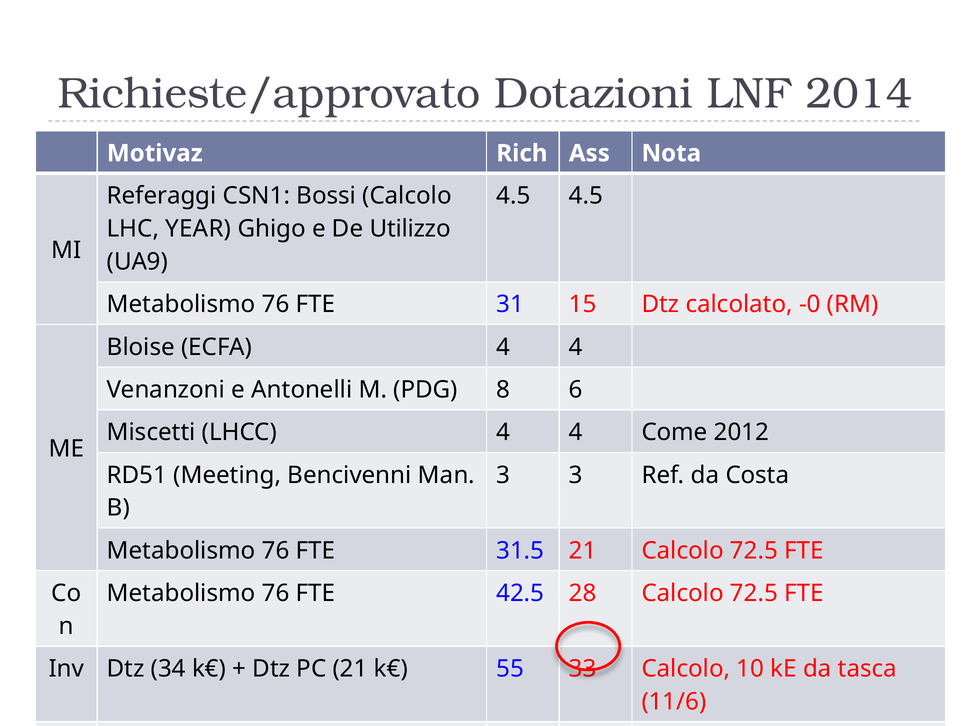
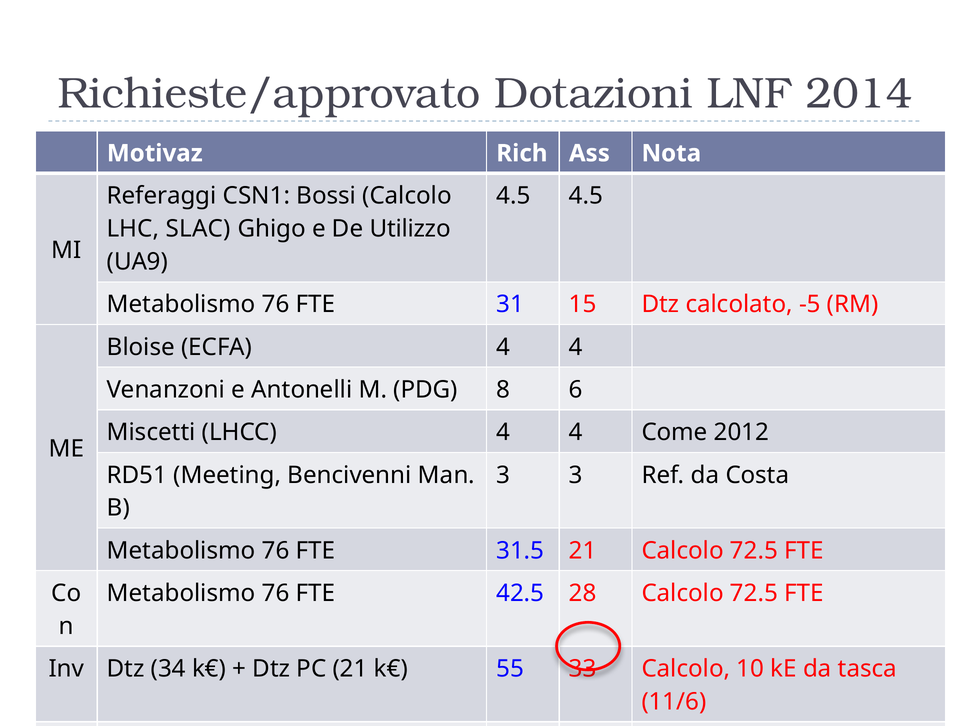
YEAR: YEAR -> SLAC (198, 229)
-0: -0 -> -5 (810, 304)
